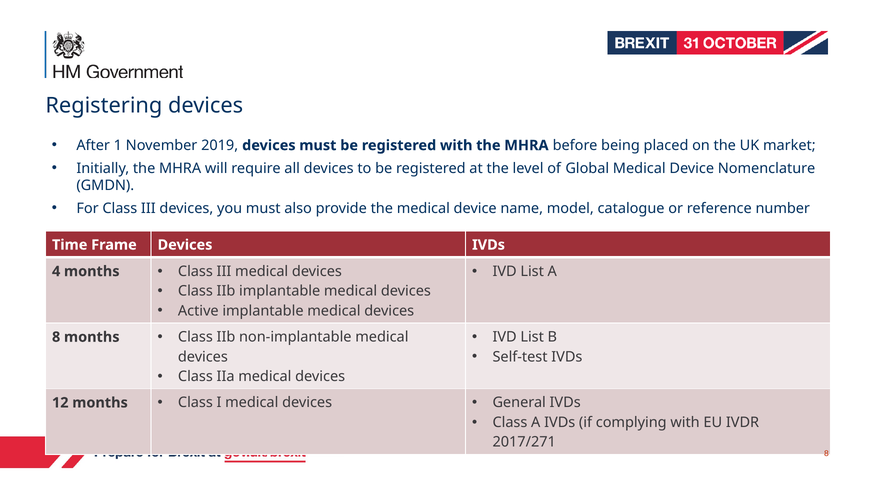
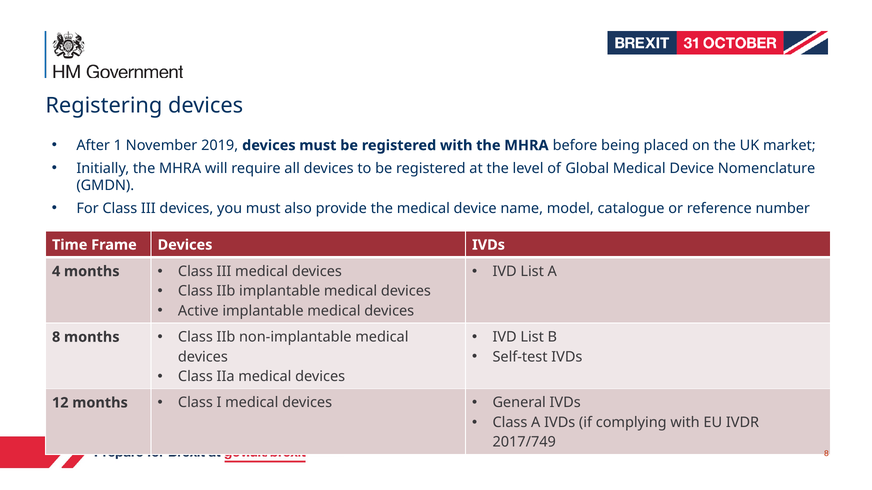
2017/271: 2017/271 -> 2017/749 (524, 443)
